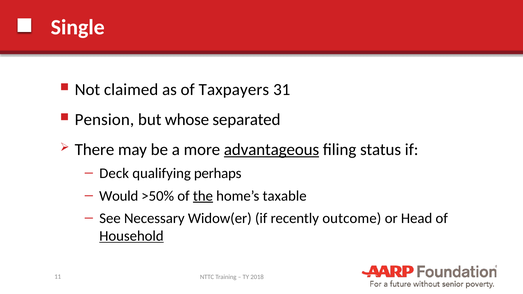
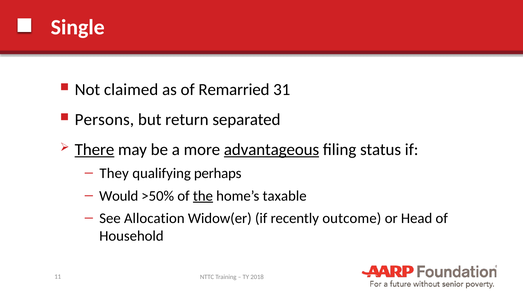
Taxpayers: Taxpayers -> Remarried (234, 89)
Pension: Pension -> Persons (104, 120)
whose: whose -> return (187, 120)
There underline: none -> present (95, 150)
Deck: Deck -> They (114, 173)
Necessary: Necessary -> Allocation (154, 219)
Household underline: present -> none (131, 236)
